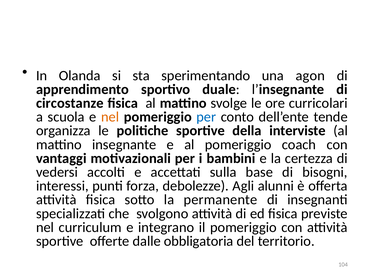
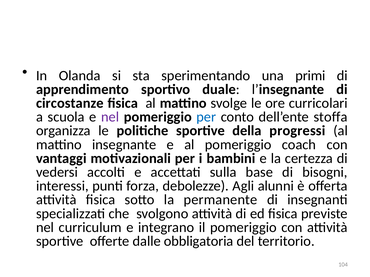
agon: agon -> primi (310, 76)
nel colour: orange -> purple (110, 117)
tende: tende -> stoffa (331, 117)
interviste: interviste -> progressi (297, 131)
